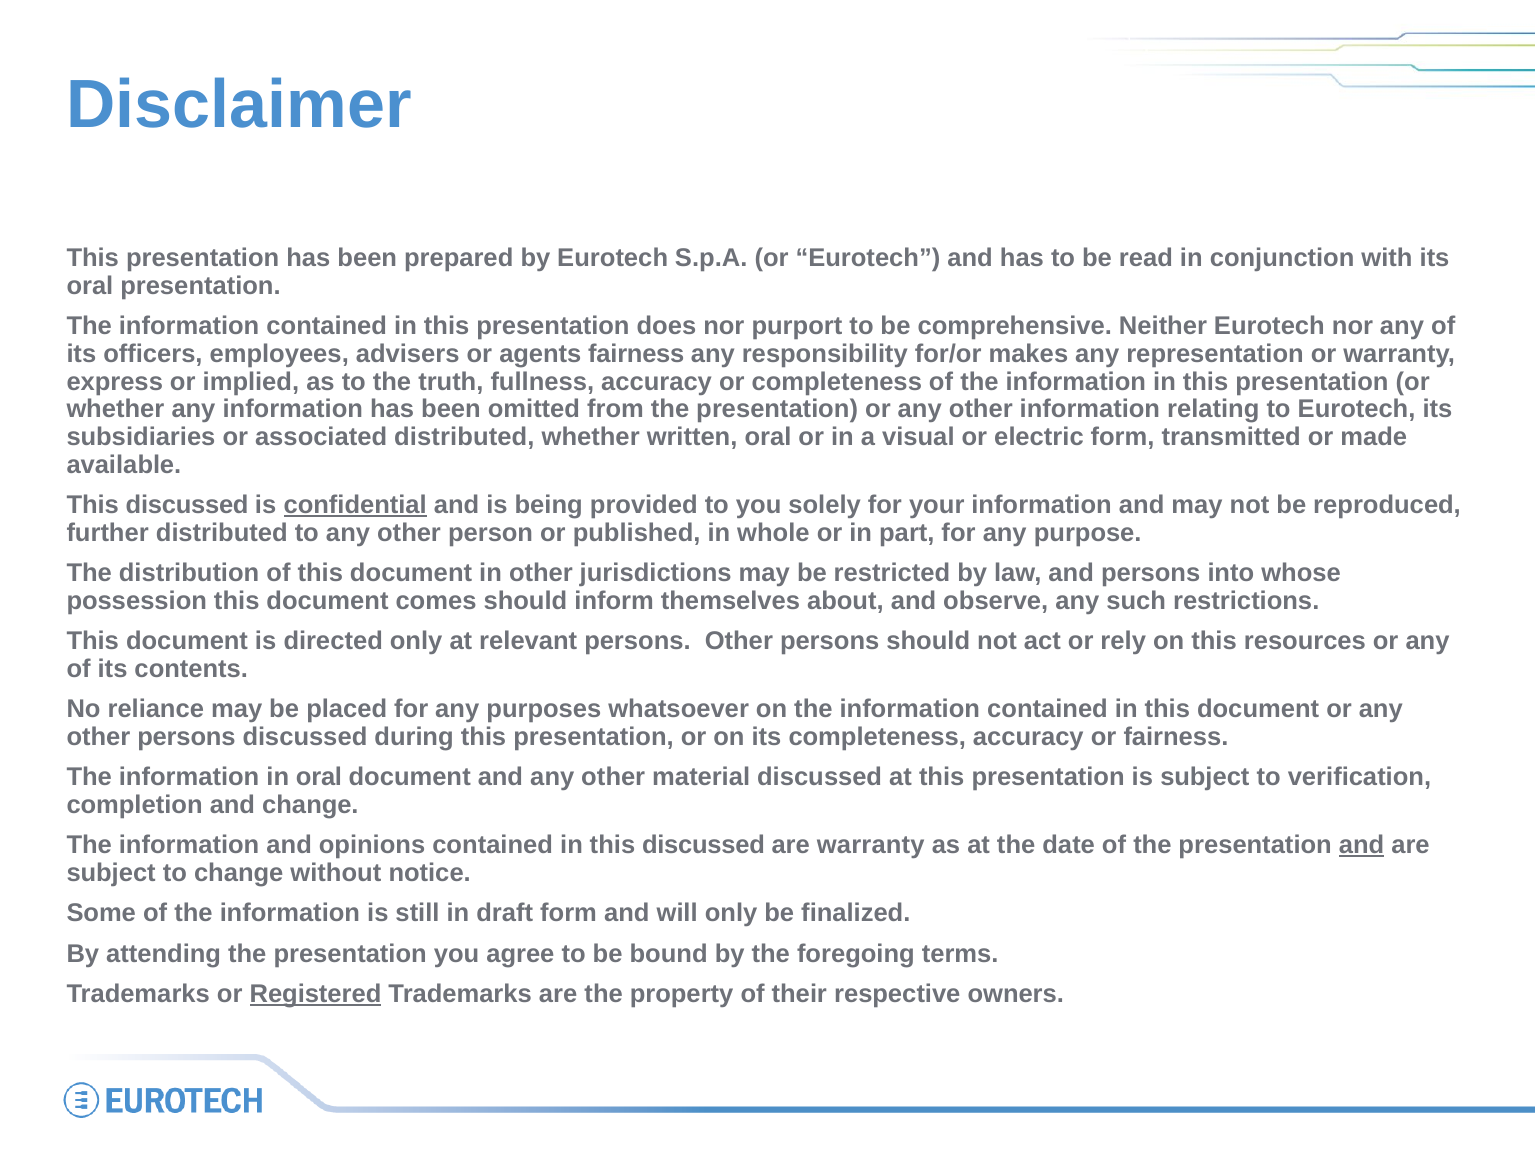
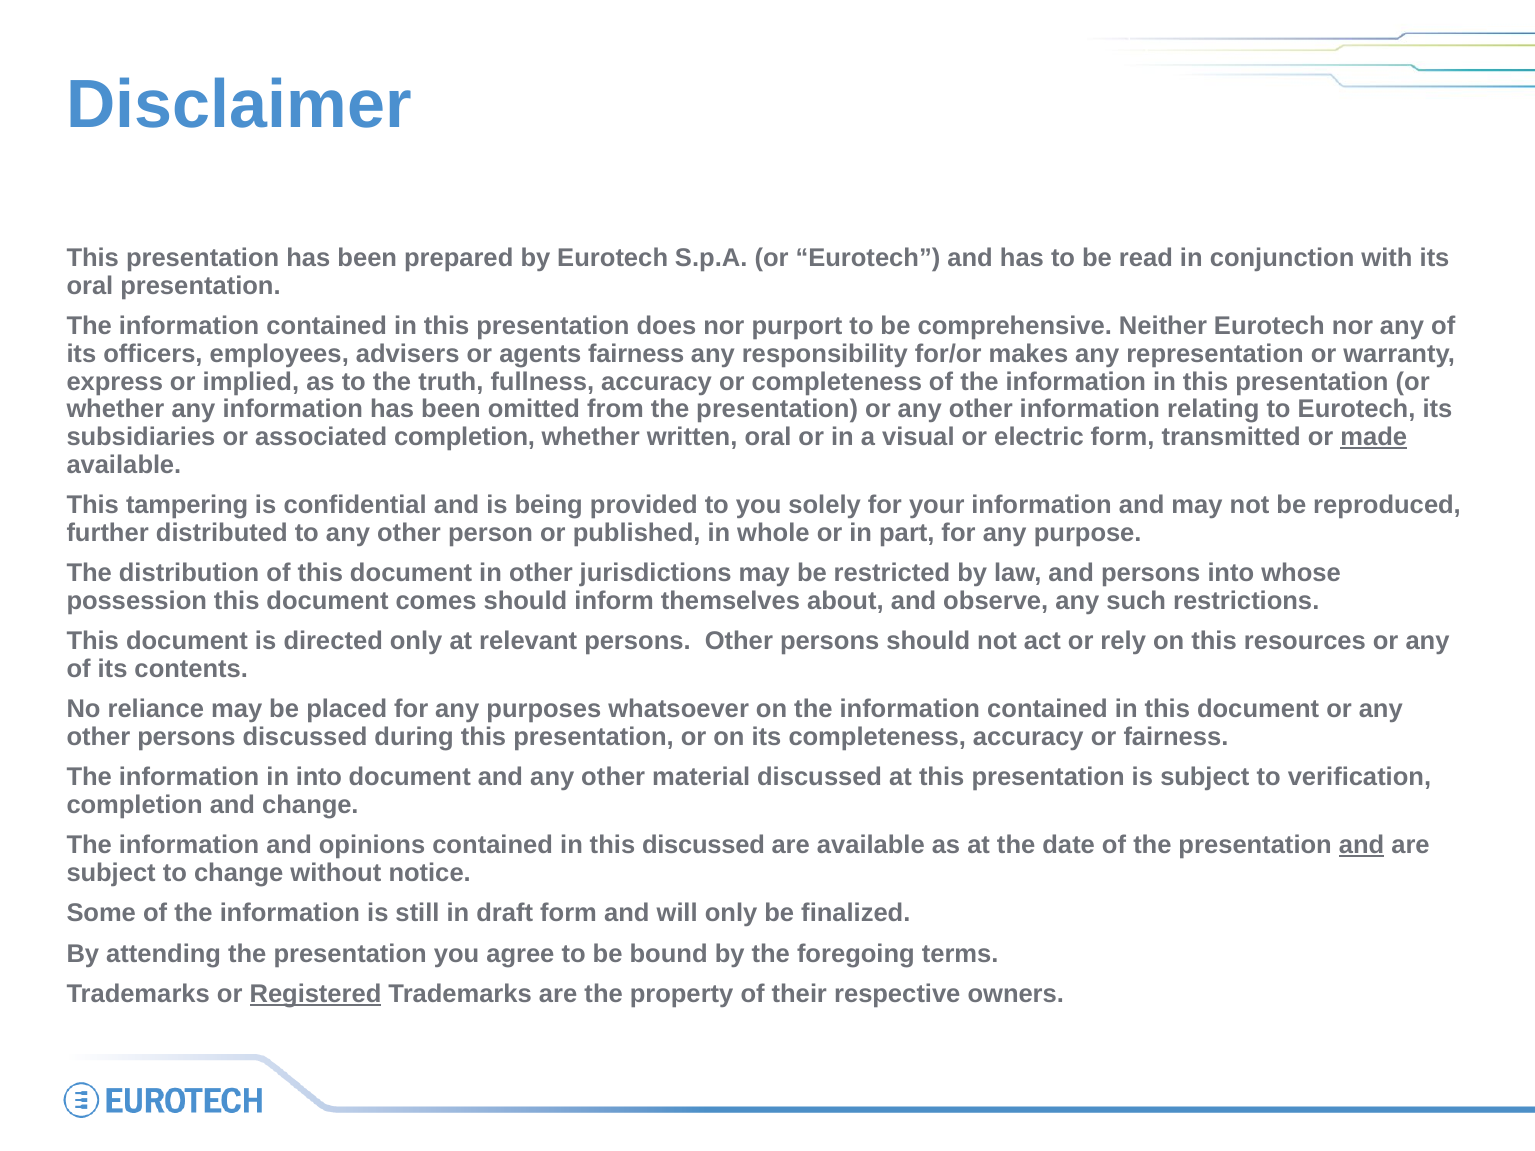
associated distributed: distributed -> completion (464, 437)
made underline: none -> present (1374, 437)
discussed: discussed -> tampering (187, 505)
confidential underline: present -> none (355, 505)
in oral: oral -> into (319, 777)
are warranty: warranty -> available (871, 845)
